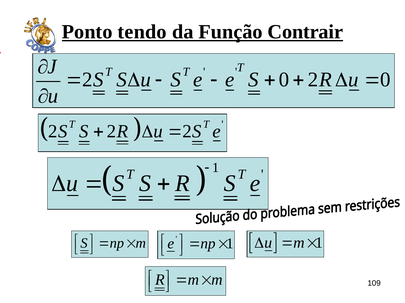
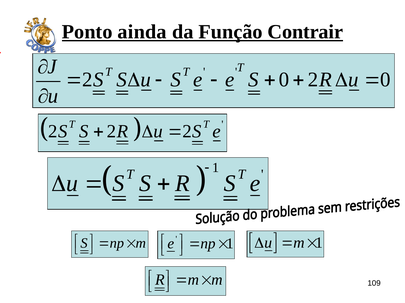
tendo: tendo -> ainda (142, 32)
